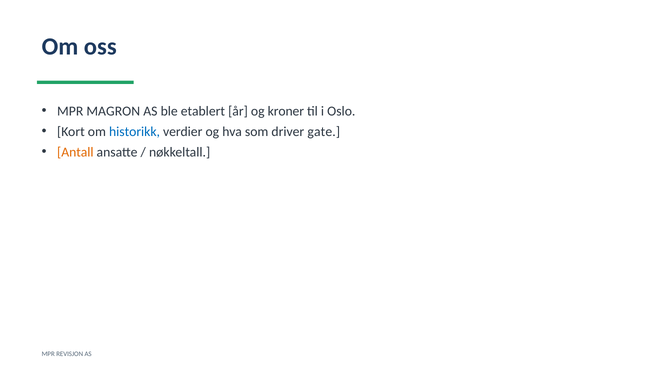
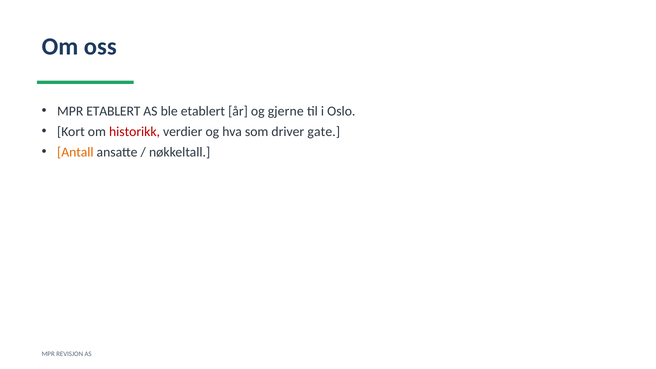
MPR MAGRON: MAGRON -> ETABLERT (113, 111)
kroner: kroner -> gjerne (286, 111)
historikk colour: blue -> red (135, 132)
